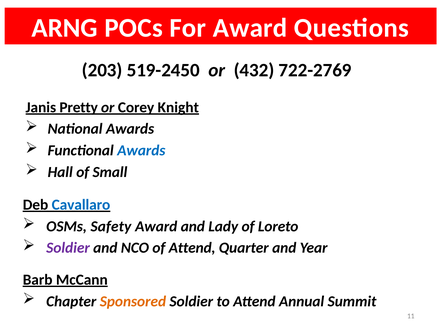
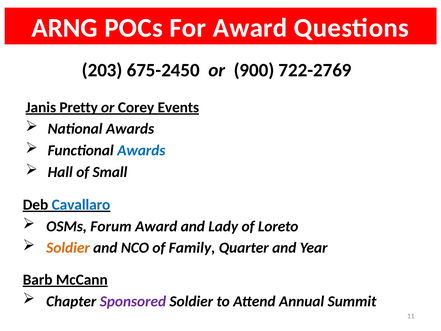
519-2450: 519-2450 -> 675-2450 (163, 70)
432: 432 -> 900 (254, 70)
Knight: Knight -> Events (178, 107)
Safety: Safety -> Forum (111, 226)
Soldier colour: purple -> orange (68, 248)
of Attend: Attend -> Family (192, 248)
Sponsored colour: orange -> purple (133, 301)
